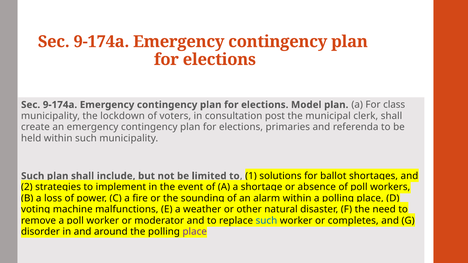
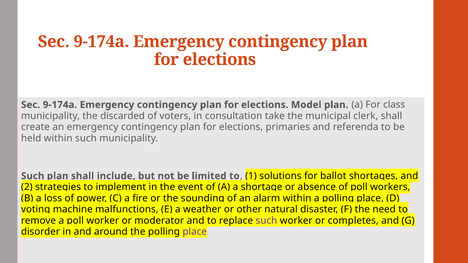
lockdown: lockdown -> discarded (123, 116)
post: post -> take (275, 116)
such colour: blue -> purple (266, 221)
